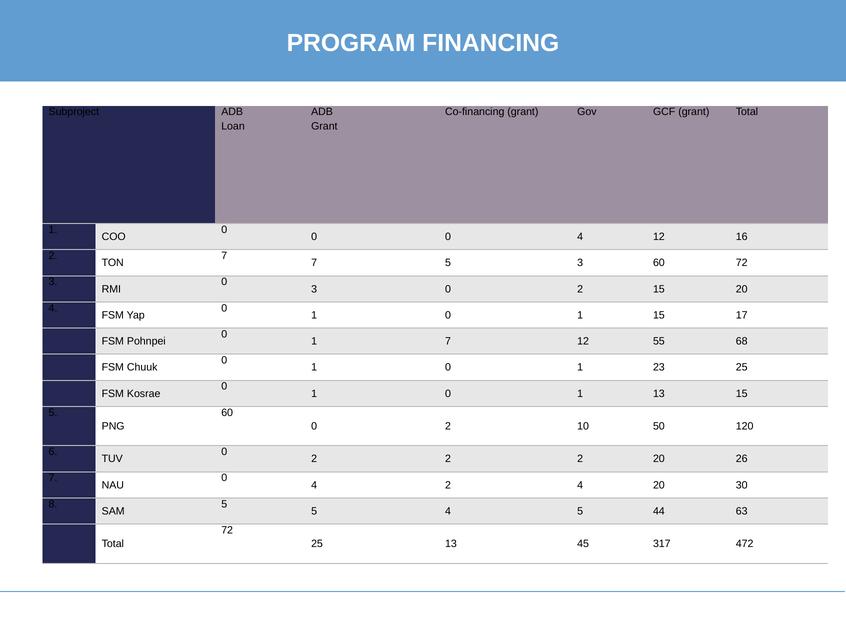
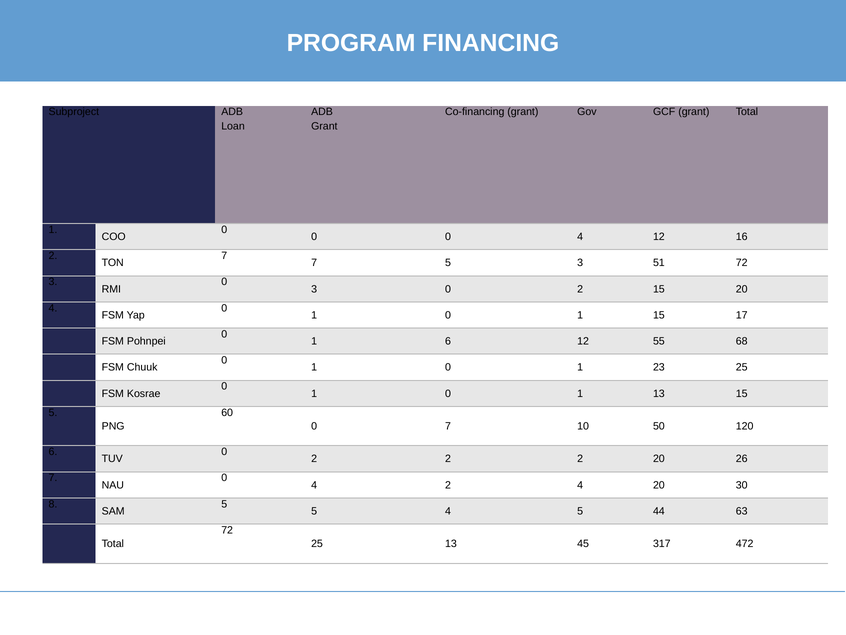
3 60: 60 -> 51 (659, 263)
1 7: 7 -> 6 (448, 341)
2: 2 -> 7 (448, 426)
